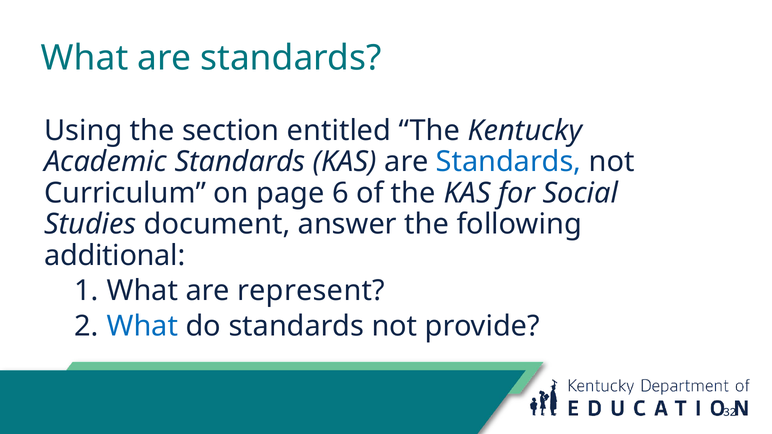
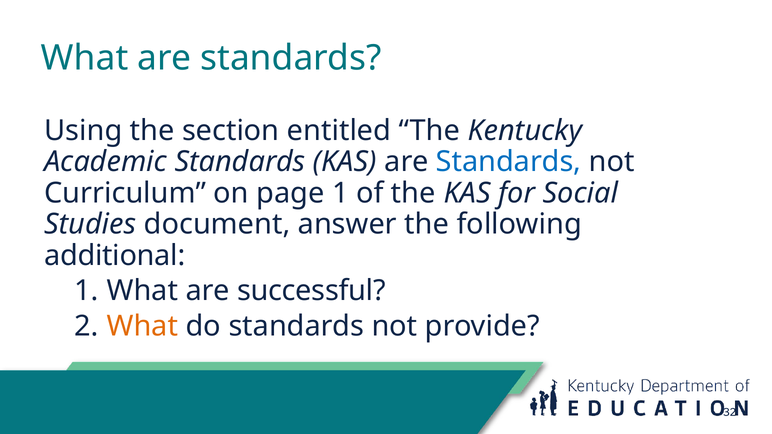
page 6: 6 -> 1 (340, 193)
represent: represent -> successful (311, 291)
What colour: blue -> orange (142, 326)
